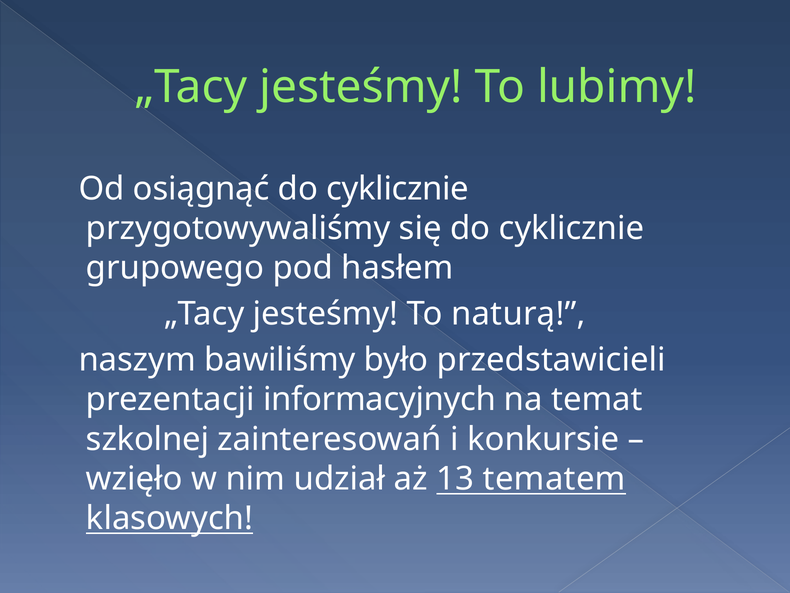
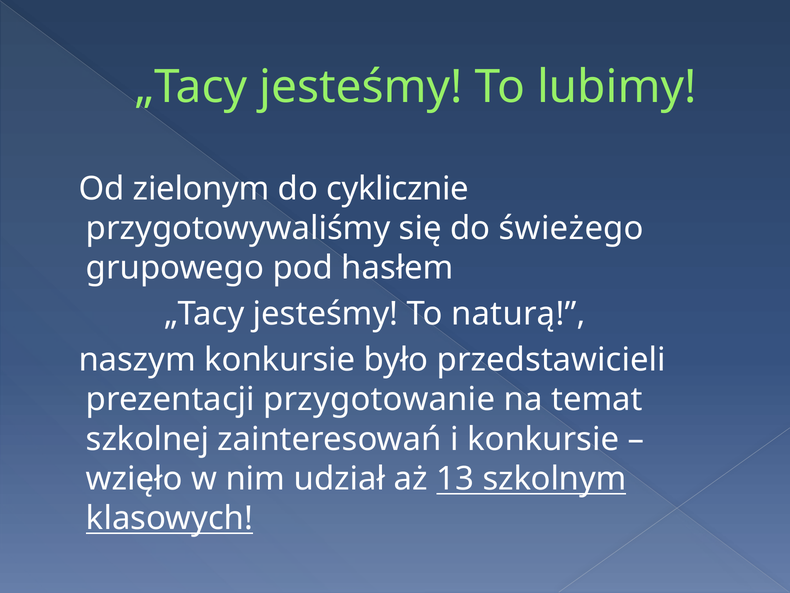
osiągnąć: osiągnąć -> zielonym (201, 189)
się do cyklicznie: cyklicznie -> świeżego (571, 228)
naszym bawiliśmy: bawiliśmy -> konkursie (280, 360)
informacyjnych: informacyjnych -> przygotowanie (379, 399)
tematem: tematem -> szkolnym (555, 478)
